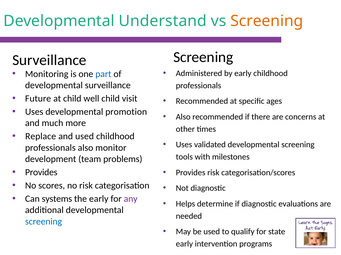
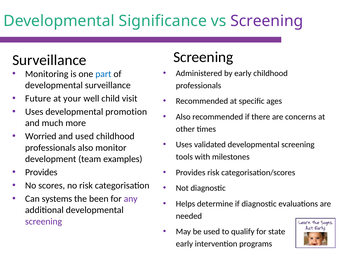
Understand: Understand -> Significance (163, 21)
Screening colour: orange -> purple (267, 21)
at child: child -> your (72, 99)
Replace: Replace -> Worried (41, 137)
problems: problems -> examples (123, 159)
the early: early -> been (99, 199)
screening colour: blue -> purple (44, 222)
